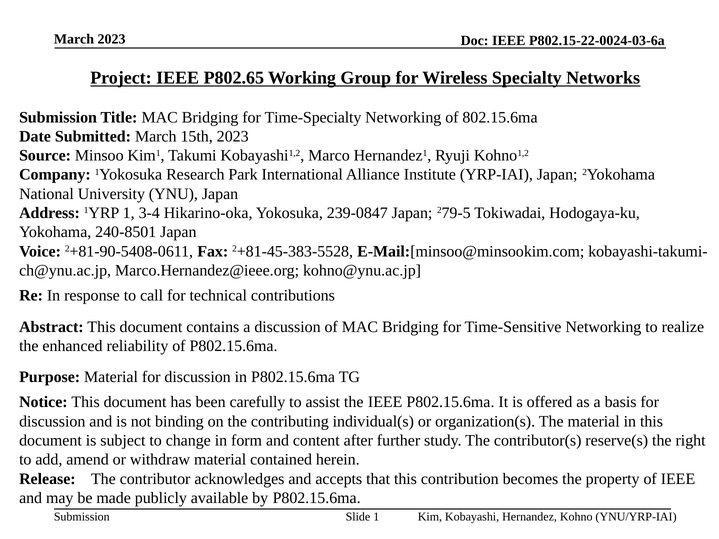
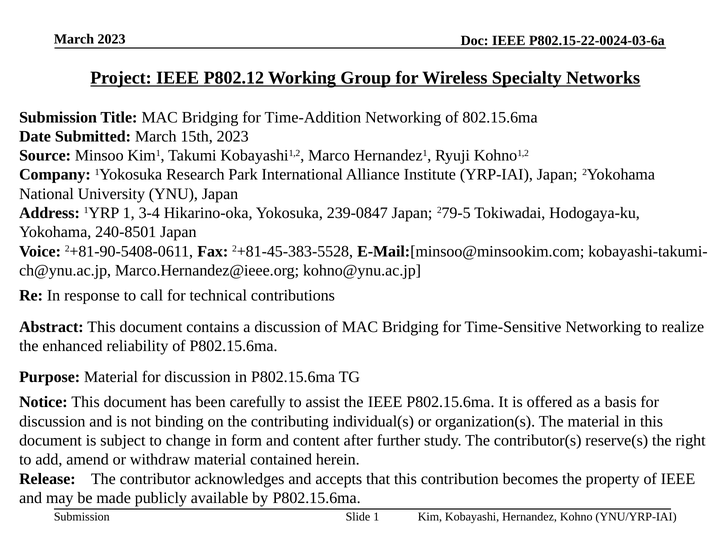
P802.65: P802.65 -> P802.12 (234, 78)
Time-Specialty: Time-Specialty -> Time-Addition (313, 117)
